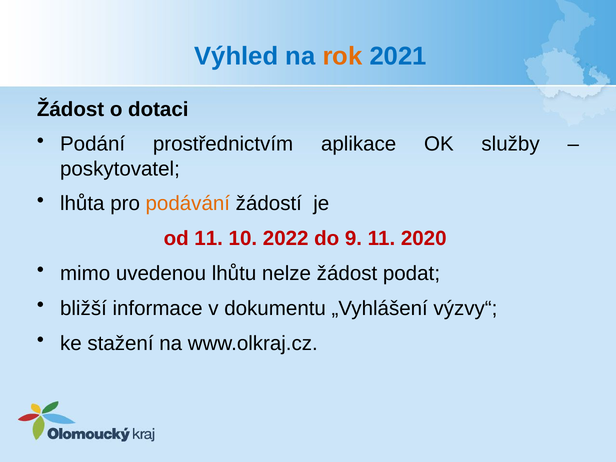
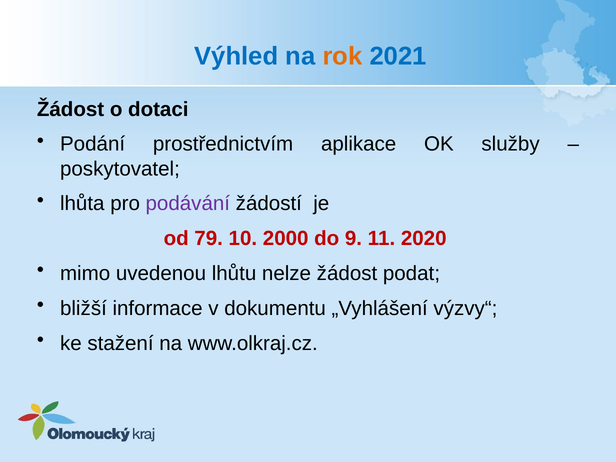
podávání colour: orange -> purple (188, 204)
od 11: 11 -> 79 (209, 239)
2022: 2022 -> 2000 (286, 239)
